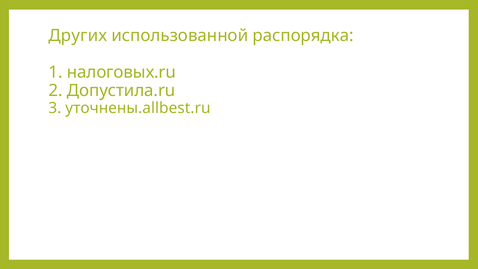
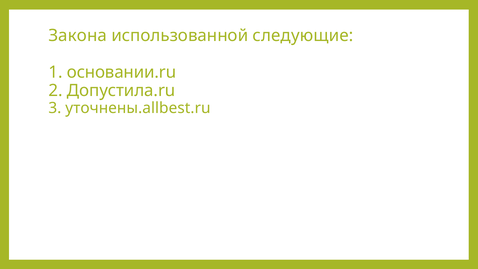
Других: Других -> Закона (78, 36)
распорядка: распорядка -> следующие (303, 36)
налоговых.ru: налоговых.ru -> основании.ru (121, 72)
